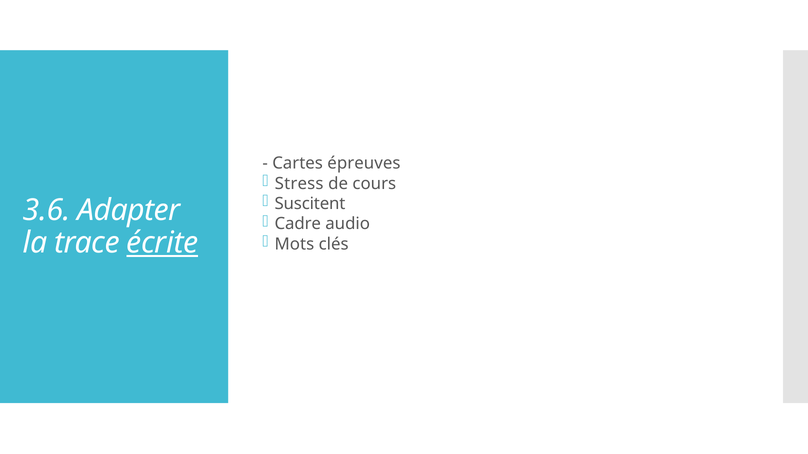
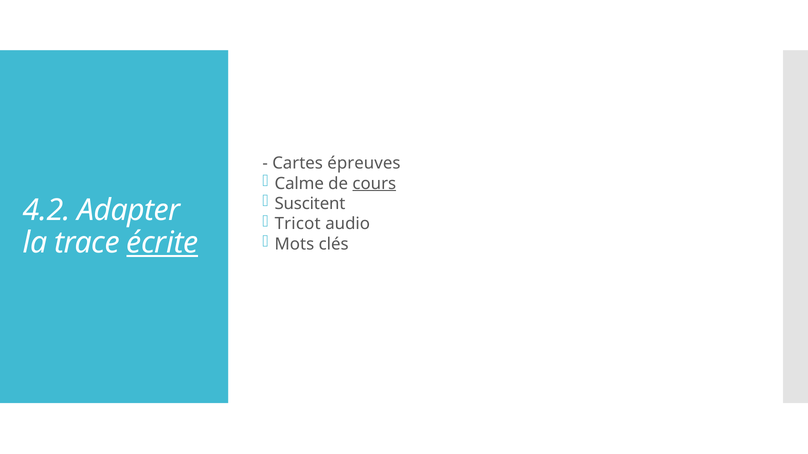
Stress: Stress -> Calme (299, 184)
cours underline: none -> present (374, 184)
3.6: 3.6 -> 4.2 (47, 210)
Cadre: Cadre -> Tricot (298, 224)
